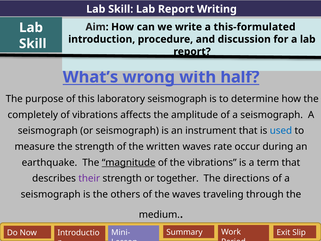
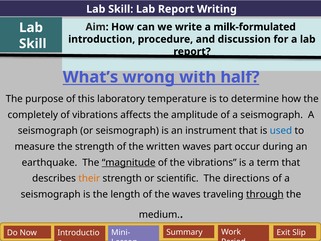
this-formulated: this-formulated -> milk-formulated (255, 27)
laboratory seismograph: seismograph -> temperature (177, 99)
rate: rate -> part (223, 146)
their colour: purple -> orange (89, 178)
together: together -> scientific (178, 178)
others: others -> length (125, 194)
through underline: none -> present (265, 194)
